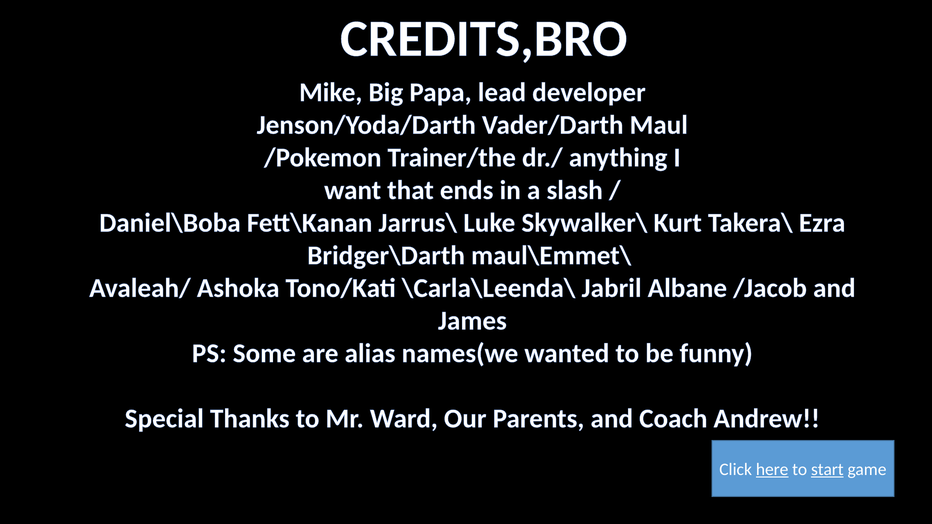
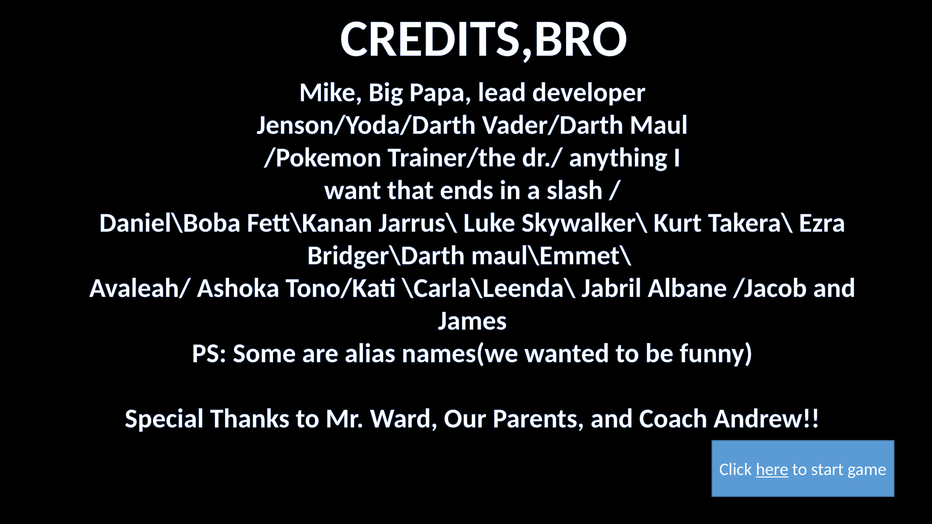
start underline: present -> none (827, 470)
